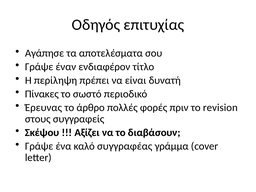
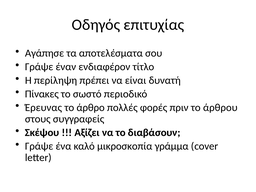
revision: revision -> άρθρου (220, 107)
συγγραφέας: συγγραφέας -> μικροσκοπία (125, 146)
